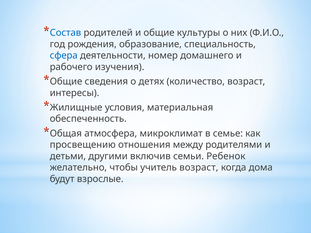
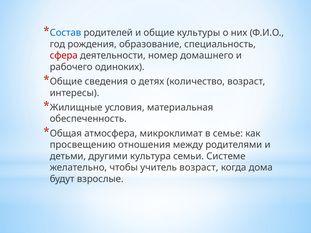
сфера colour: blue -> red (64, 56)
изучения: изучения -> одиноких (120, 67)
включив: включив -> культура (150, 156)
Ребенок: Ребенок -> Системе (226, 156)
